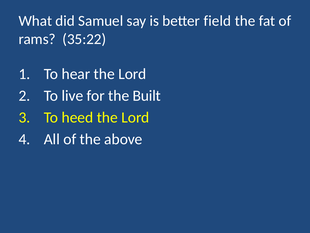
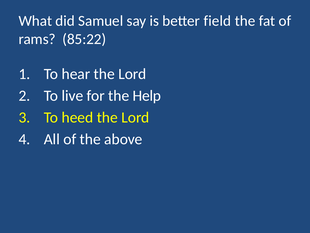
35:22: 35:22 -> 85:22 (84, 39)
Built: Built -> Help (147, 96)
